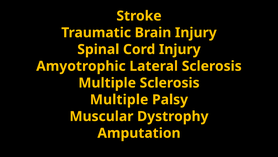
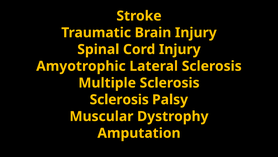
Multiple: Multiple -> Sclerosis (119, 99)
